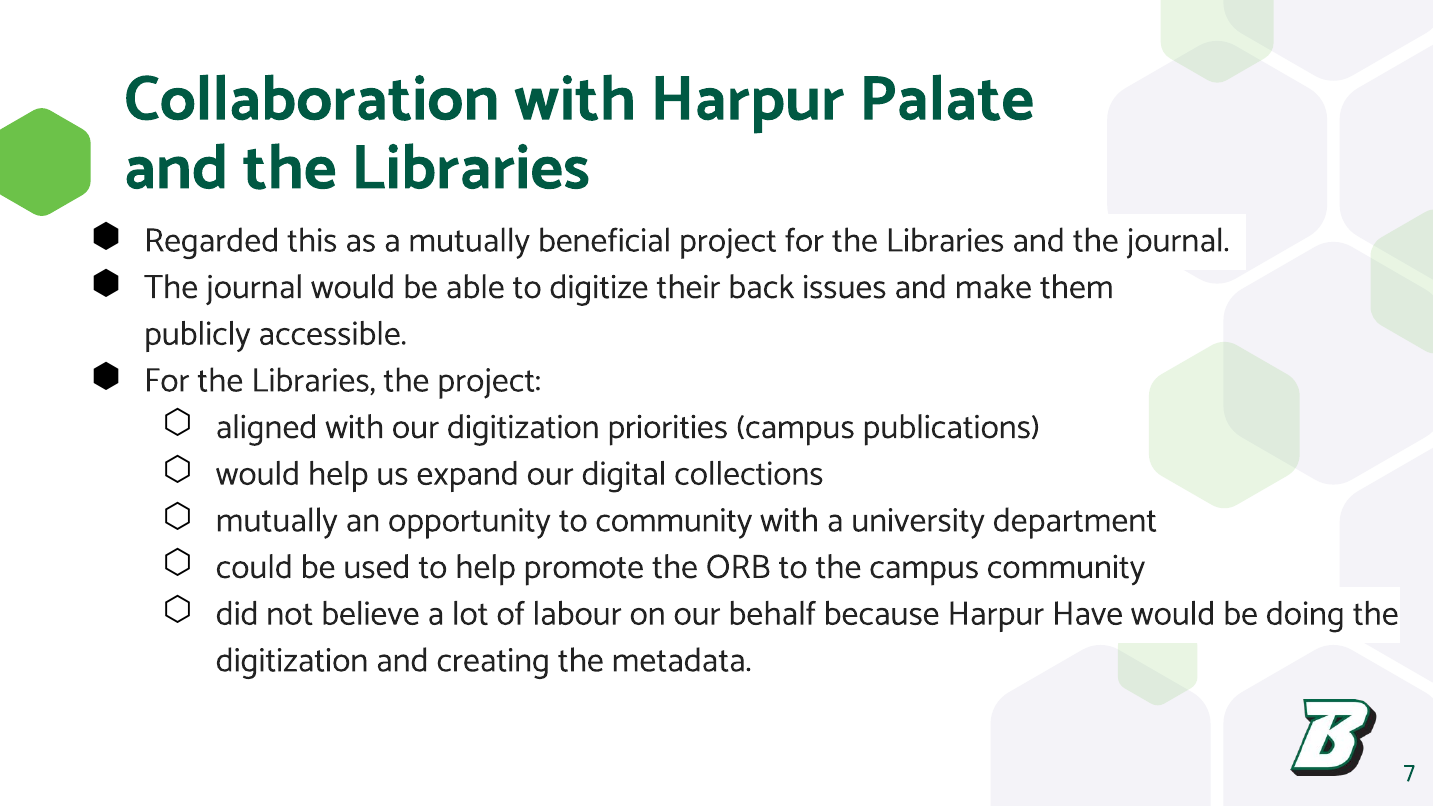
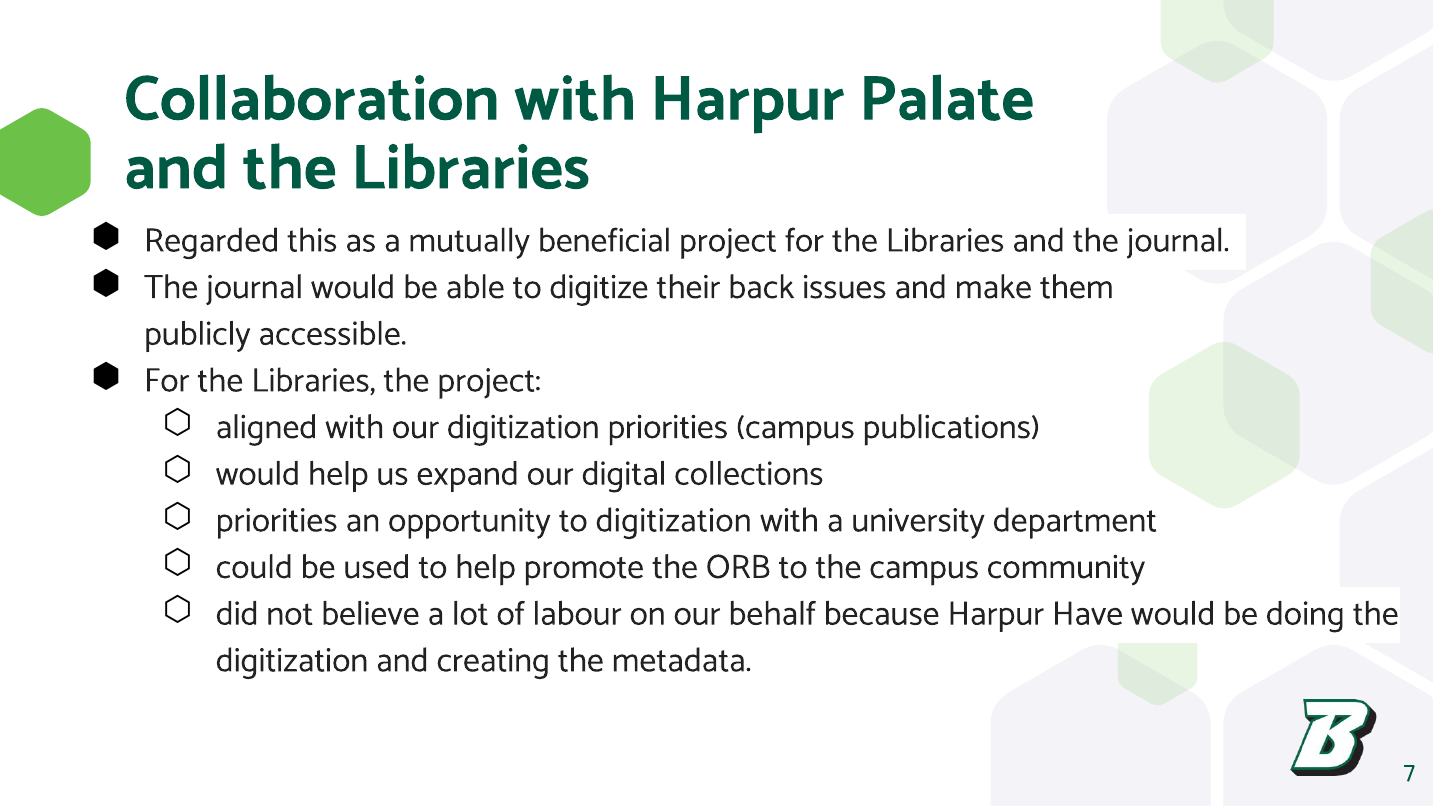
mutually: mutually -> priorities (277, 520)
to community: community -> digitization (674, 520)
